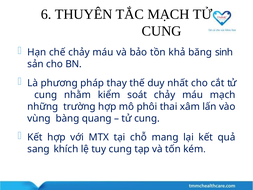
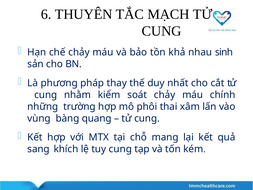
băng: băng -> nhau (200, 52)
máu mạch: mạch -> chính (223, 95)
